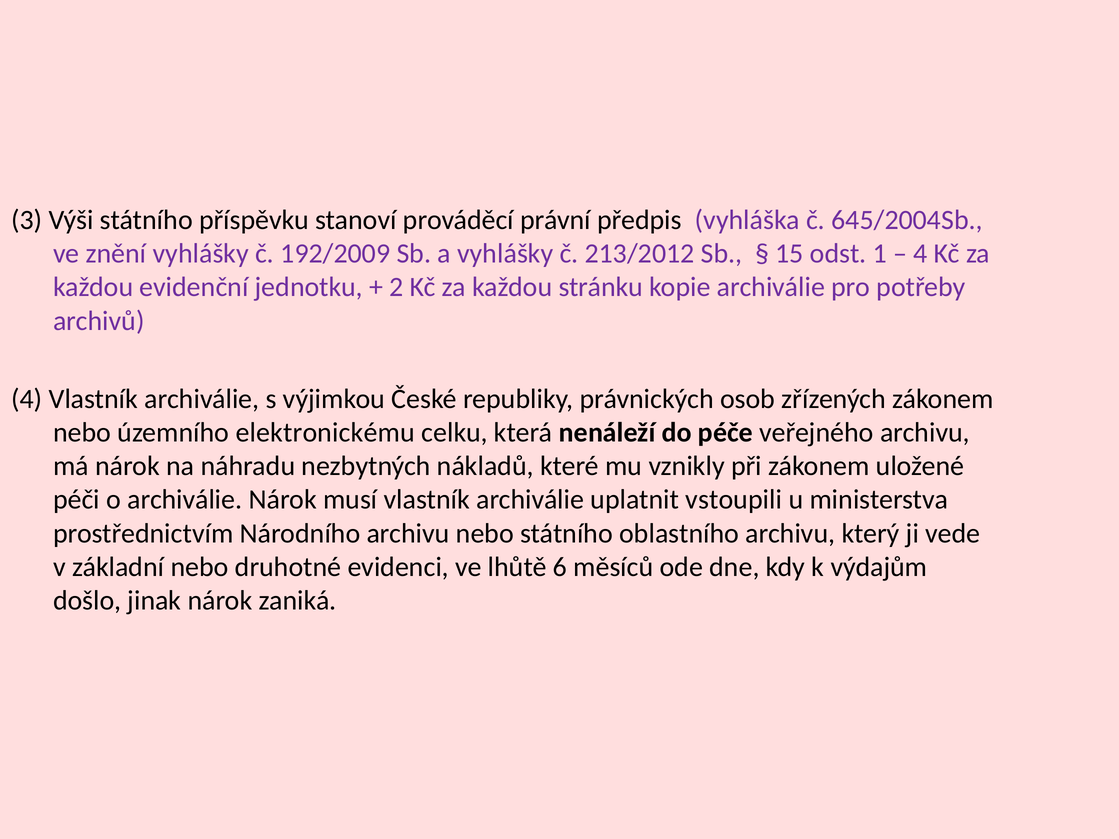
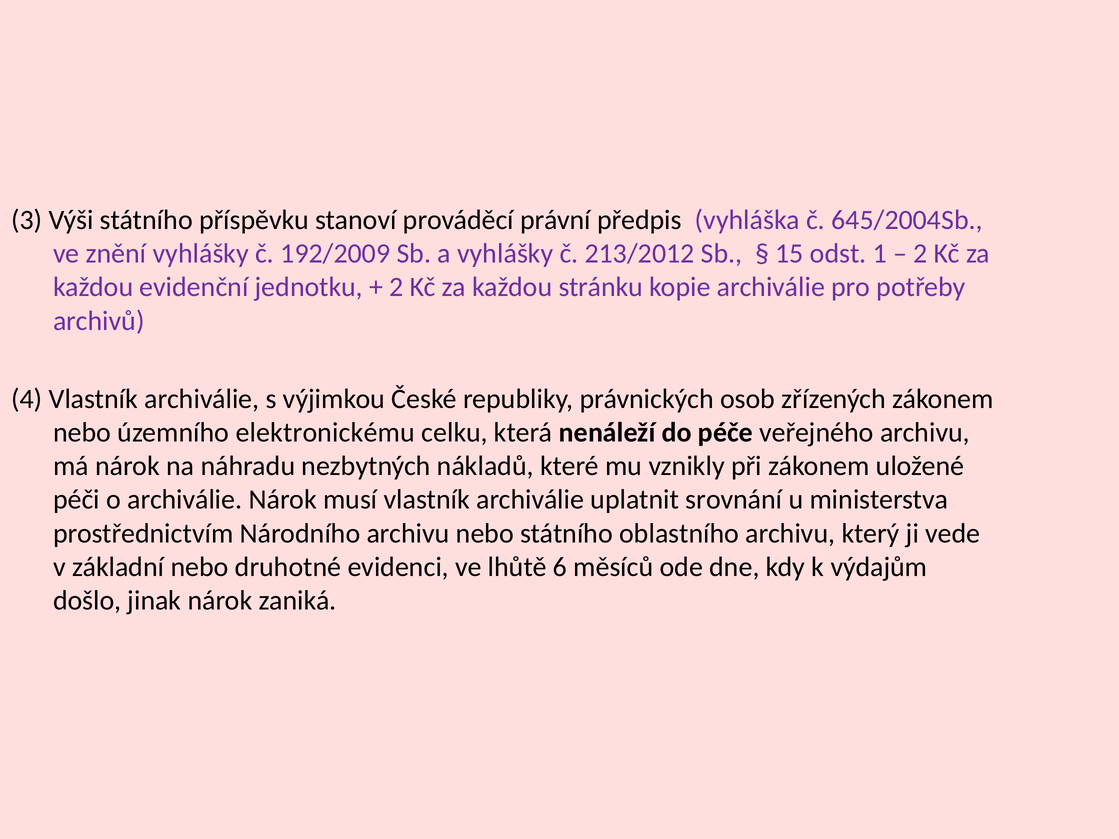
4: 4 -> 2 (920, 254)
vstoupili: vstoupili -> srovnání (734, 500)
